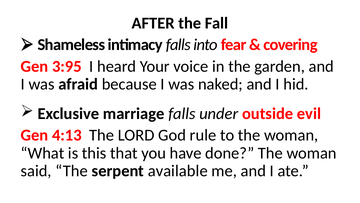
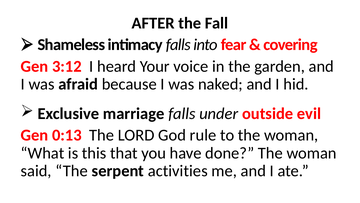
3:95: 3:95 -> 3:12 (67, 66)
4:13: 4:13 -> 0:13 (67, 135)
available: available -> activities (178, 171)
